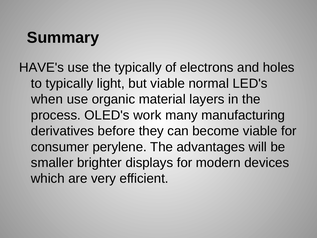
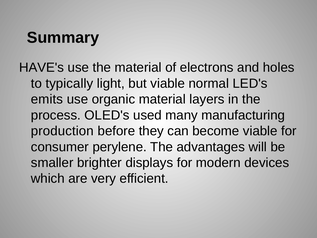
the typically: typically -> material (138, 67)
when: when -> emits (47, 99)
work: work -> used (148, 115)
derivatives: derivatives -> production (62, 131)
